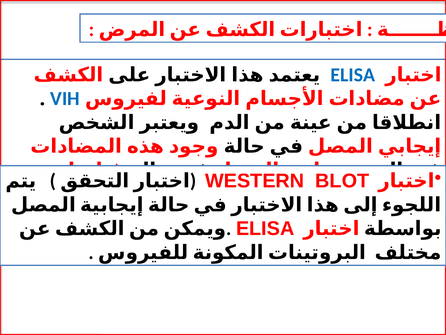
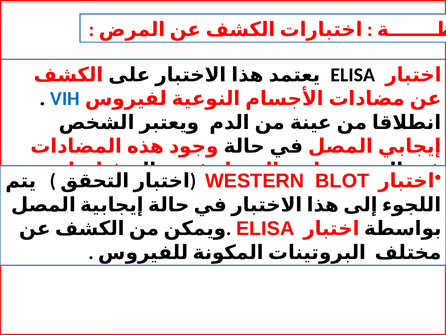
ELISA colour: blue -> black (353, 75)
